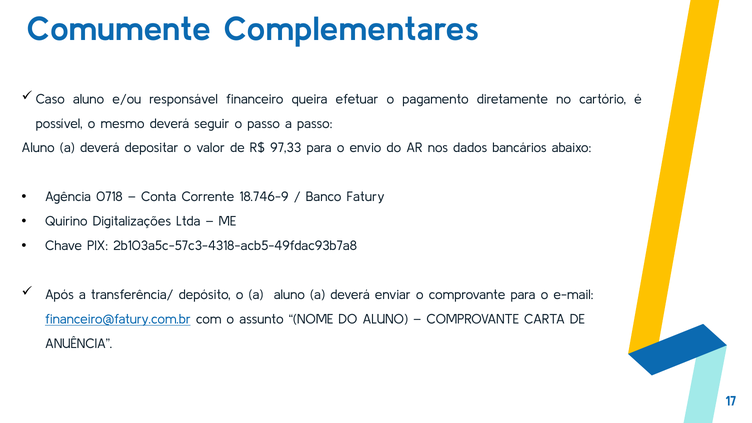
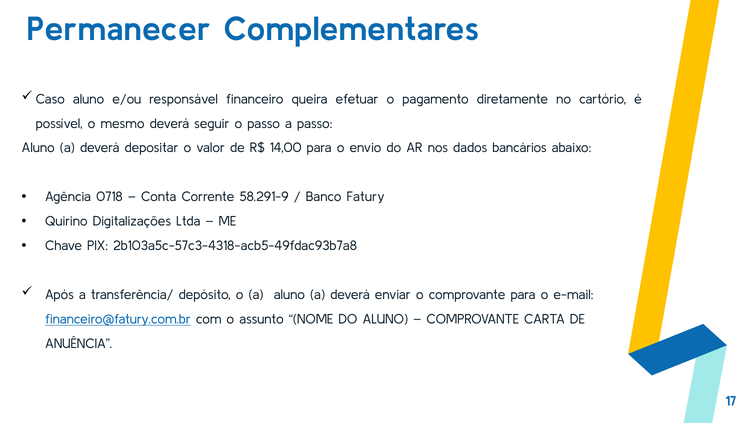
Comumente: Comumente -> Permanecer (119, 29)
97,33: 97,33 -> 14,00 (286, 148)
18.746-9: 18.746-9 -> 58.291-9 (264, 197)
